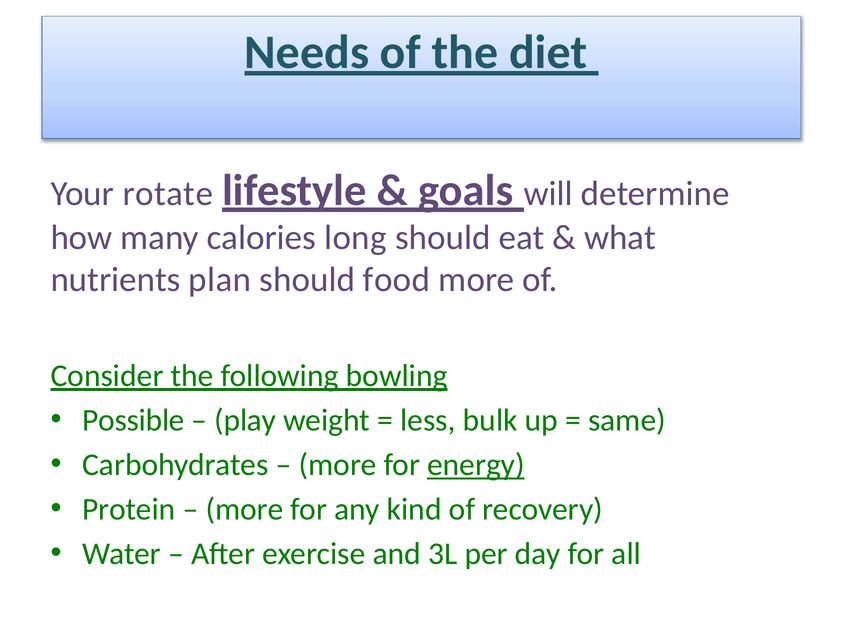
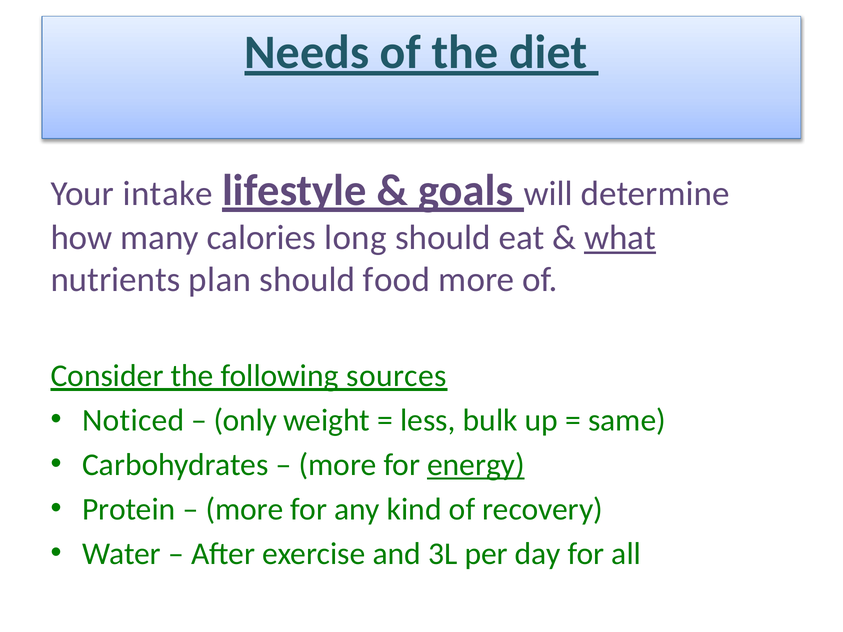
rotate: rotate -> intake (168, 194)
what underline: none -> present (620, 238)
bowling: bowling -> sources (396, 376)
Possible: Possible -> Noticed (133, 420)
play: play -> only (245, 420)
